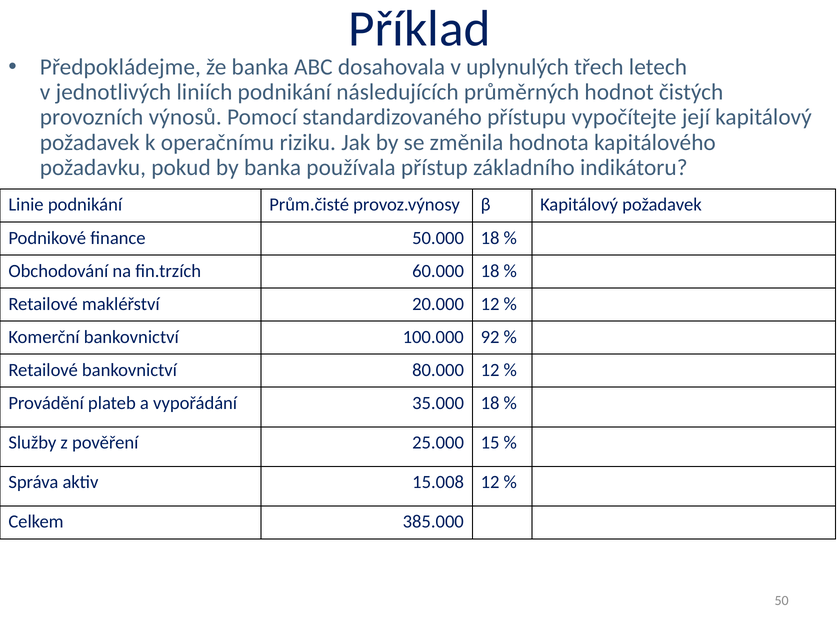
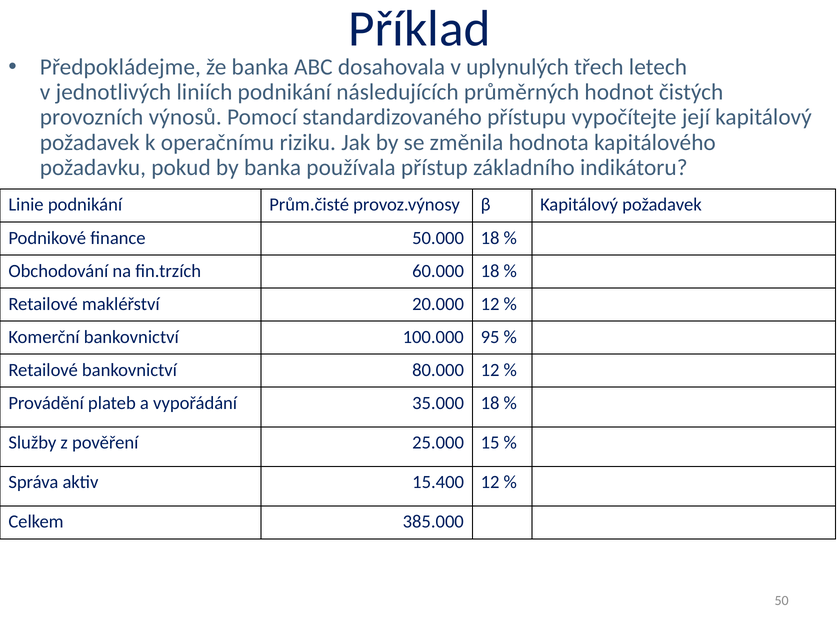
92: 92 -> 95 (490, 337)
15.008: 15.008 -> 15.400 (438, 482)
